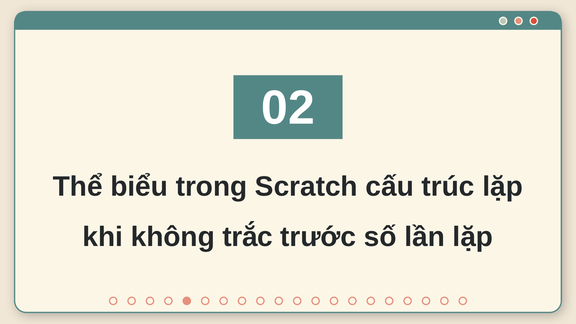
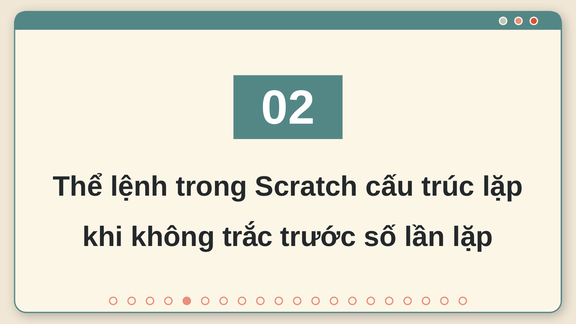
biểu: biểu -> lệnh (139, 187)
